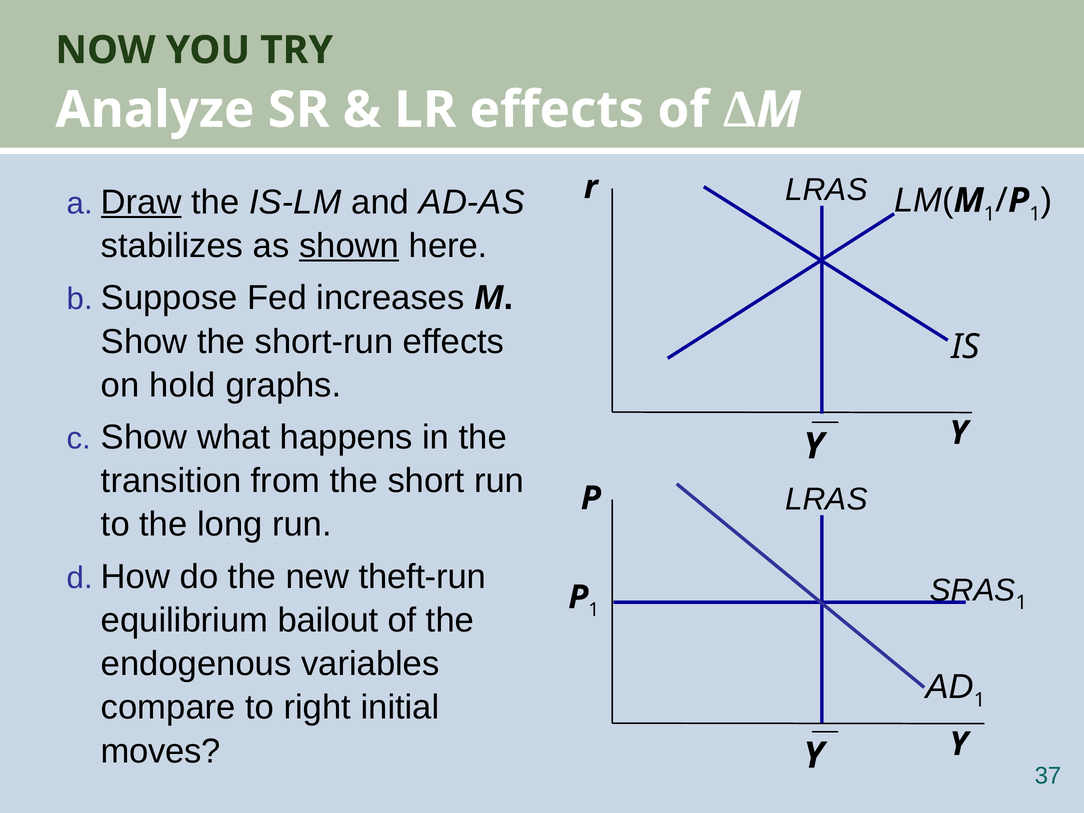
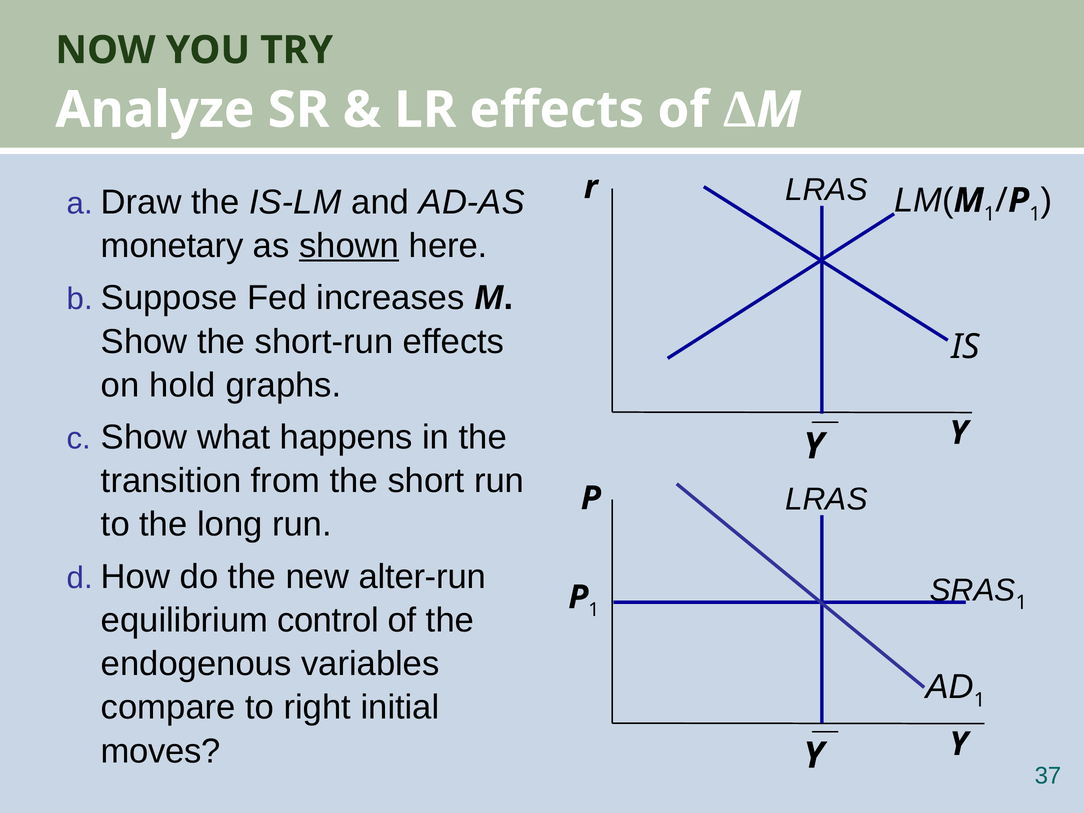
Draw underline: present -> none (141, 202)
stabilizes: stabilizes -> monetary (172, 246)
theft-run: theft-run -> alter-run (422, 577)
bailout: bailout -> control (328, 620)
